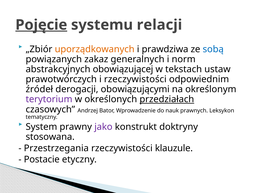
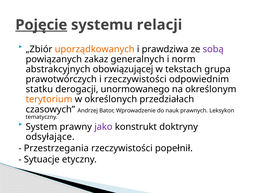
sobą colour: blue -> purple (213, 49)
ustaw: ustaw -> grupa (218, 69)
źródeł: źródeł -> statku (39, 89)
obowiązującymi: obowiązującymi -> unormowanego (135, 89)
terytorium colour: purple -> orange (49, 99)
przedziałach underline: present -> none (167, 99)
stosowana: stosowana -> odsyłające (50, 137)
klauzule: klauzule -> popełnił (174, 148)
Postacie: Postacie -> Sytuacje (42, 159)
